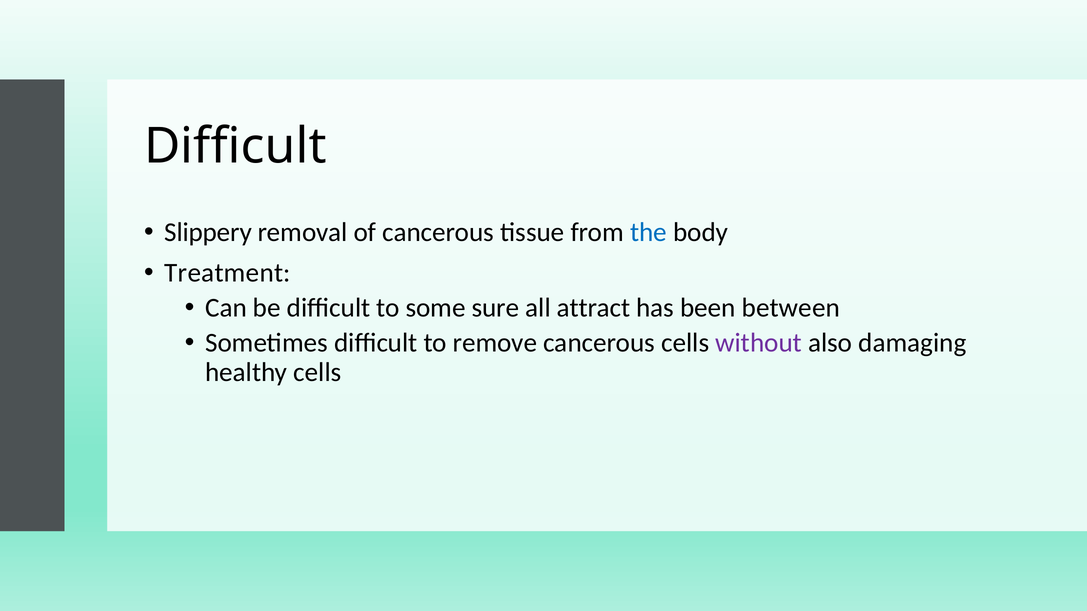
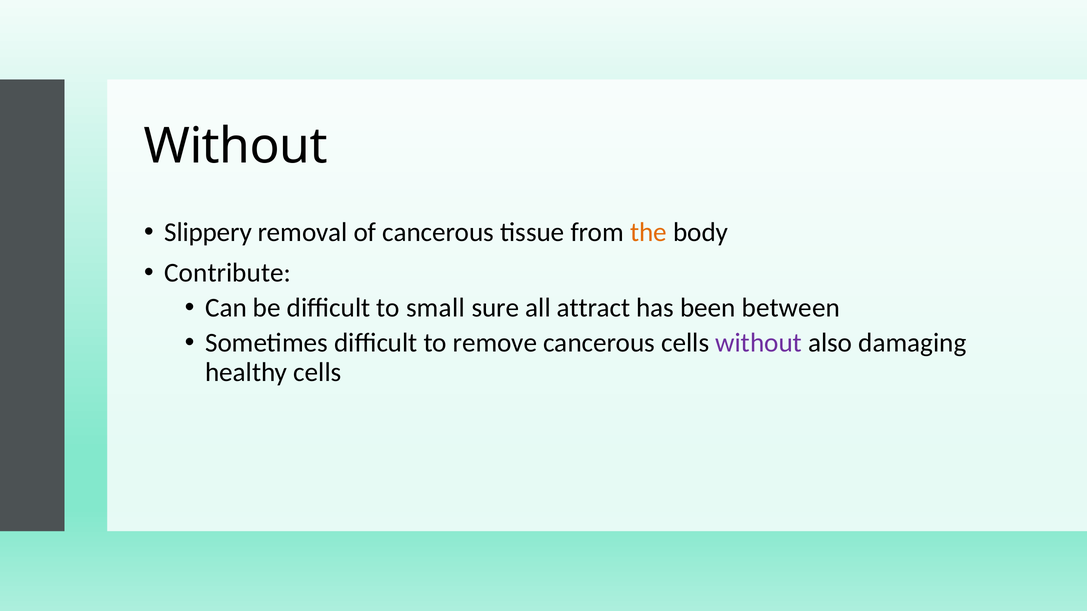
Difficult: Difficult -> Without (236, 146)
the colour: blue -> orange (649, 232)
Treatment: Treatment -> Contribute (228, 273)
some: some -> small (435, 308)
